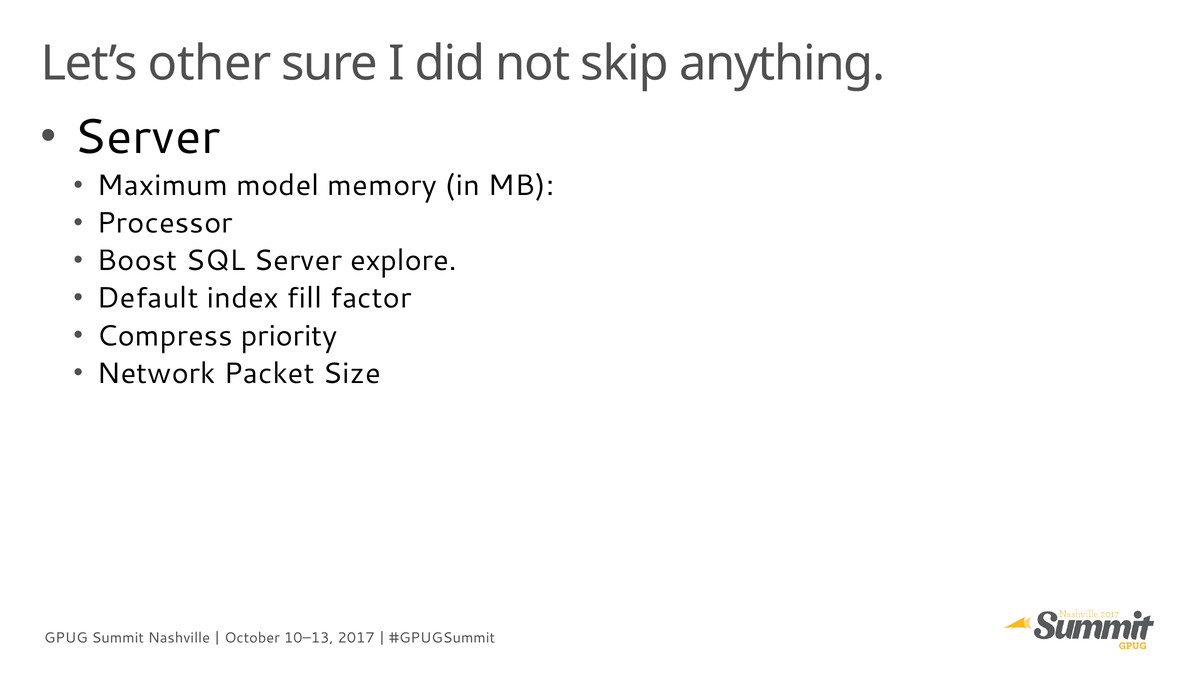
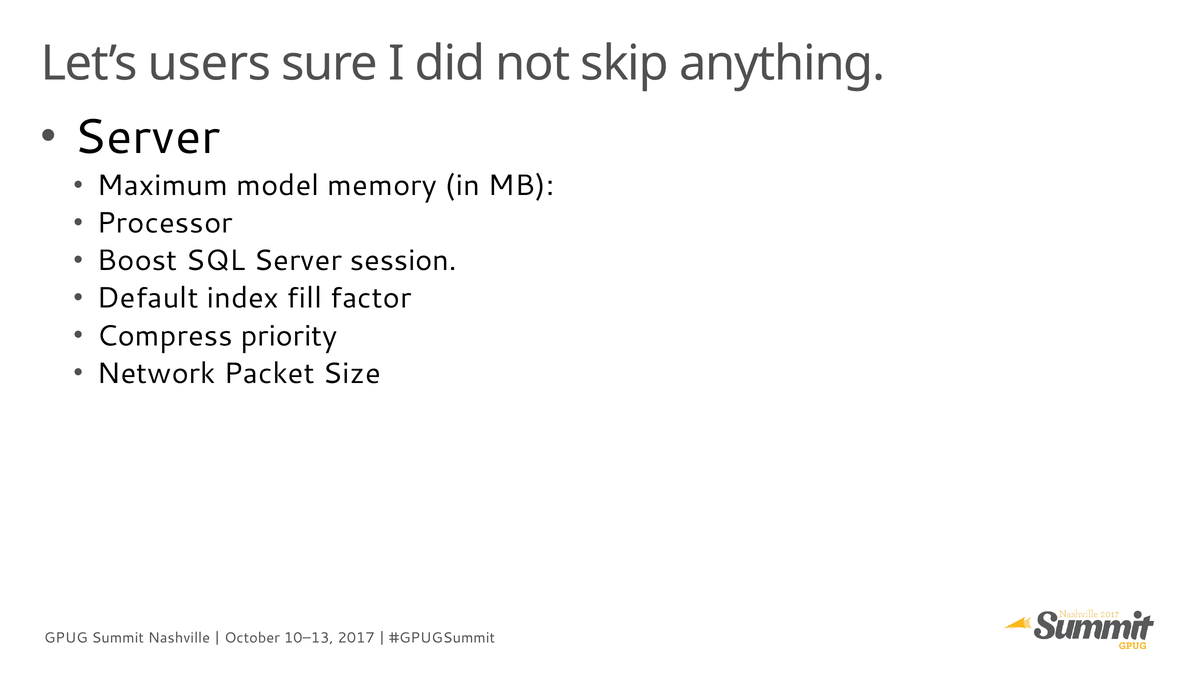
other: other -> users (210, 63)
explore: explore -> session (403, 261)
